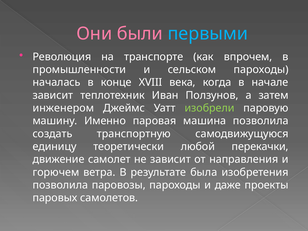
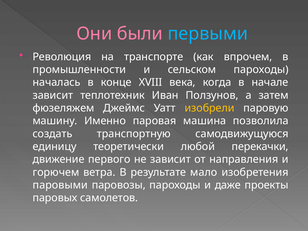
инженером: инженером -> фюзеляжем (63, 108)
изобрели colour: light green -> yellow (210, 108)
самолет: самолет -> первого (109, 159)
была: была -> мало (204, 172)
позволила: позволила -> паровыми (60, 185)
